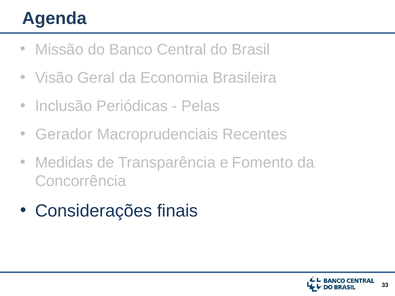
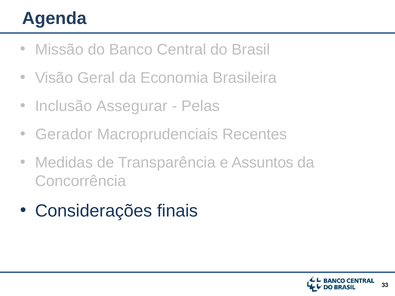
Periódicas: Periódicas -> Assegurar (132, 106)
Fomento: Fomento -> Assuntos (263, 163)
